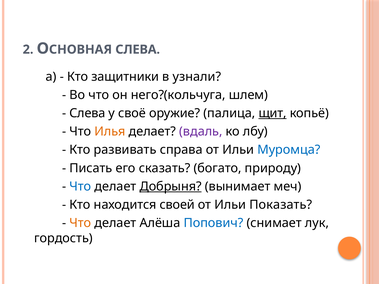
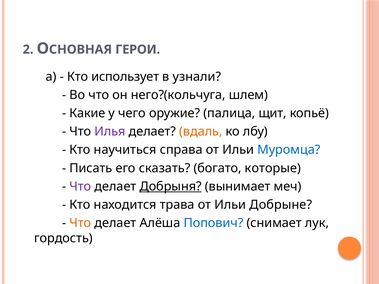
СЛЕВА: СЛЕВА -> ГЕРОИ (138, 50)
защитники: защитники -> использует (125, 77)
Слева: Слева -> Какие (87, 113)
своё: своё -> чего (132, 113)
щит underline: present -> none (273, 113)
Илья colour: orange -> purple (110, 132)
вдаль colour: purple -> orange (201, 132)
развивать: развивать -> научиться (125, 150)
природу: природу -> которые (273, 168)
Что colour: blue -> purple (80, 187)
своей: своей -> трава (177, 205)
Показать: Показать -> Добрыне (281, 205)
